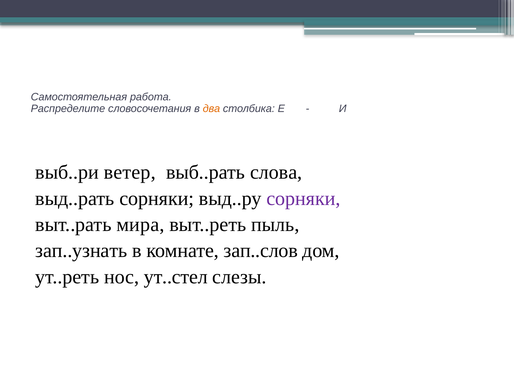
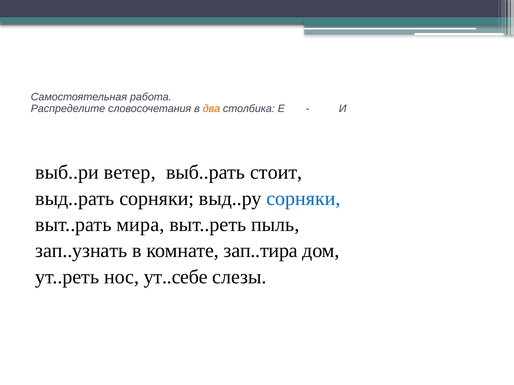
слова: слова -> стоит (276, 173)
сорняки colour: purple -> blue (303, 199)
зап..слов: зап..слов -> зап..тира (261, 251)
ут..стел: ут..стел -> ут..себе (176, 277)
